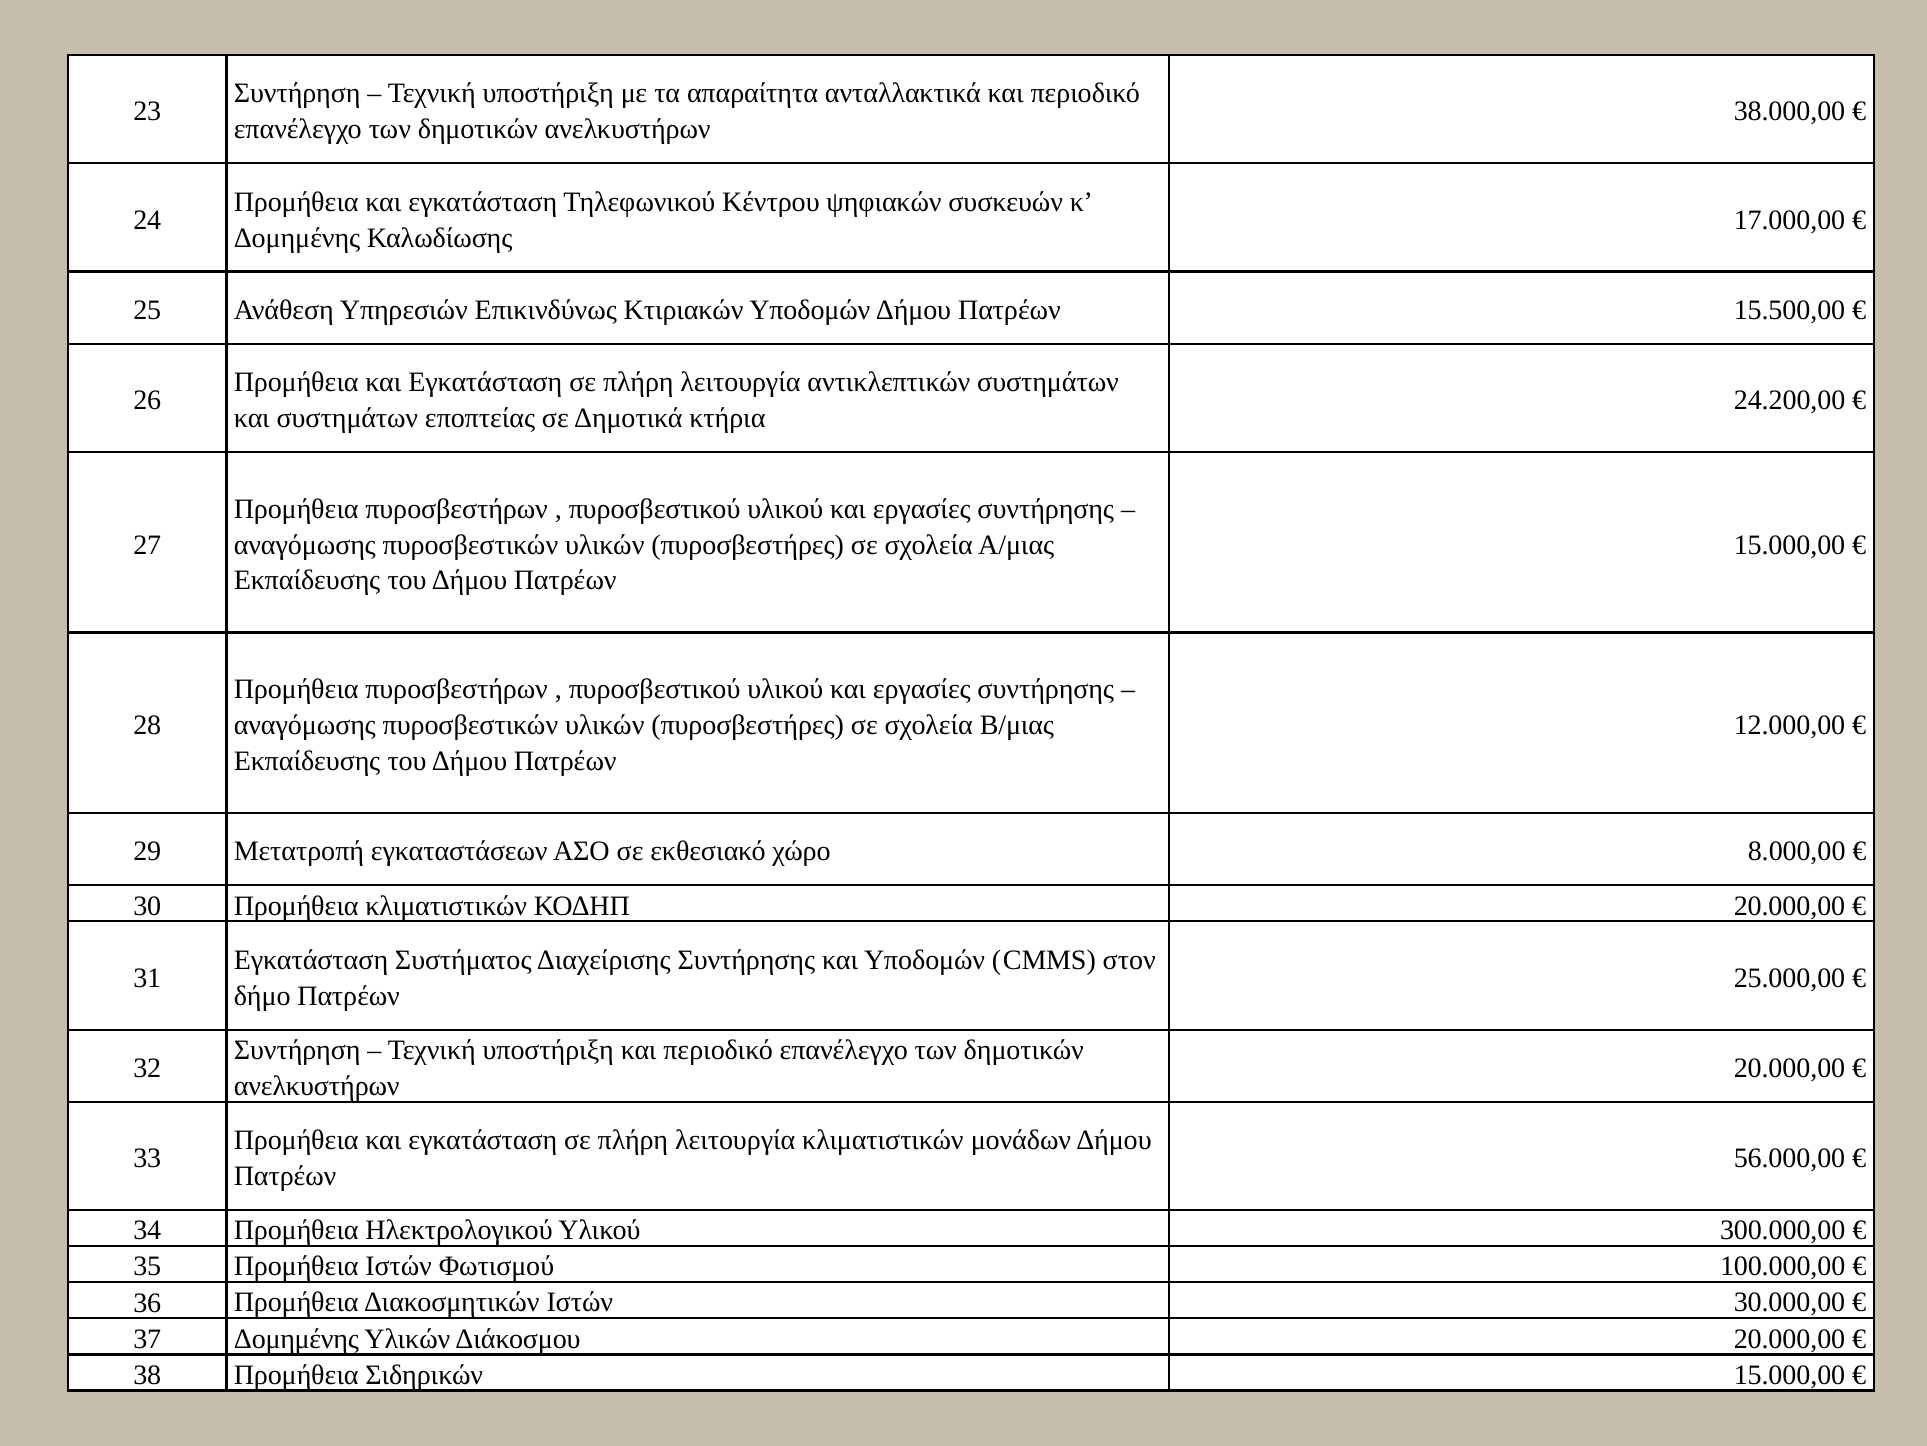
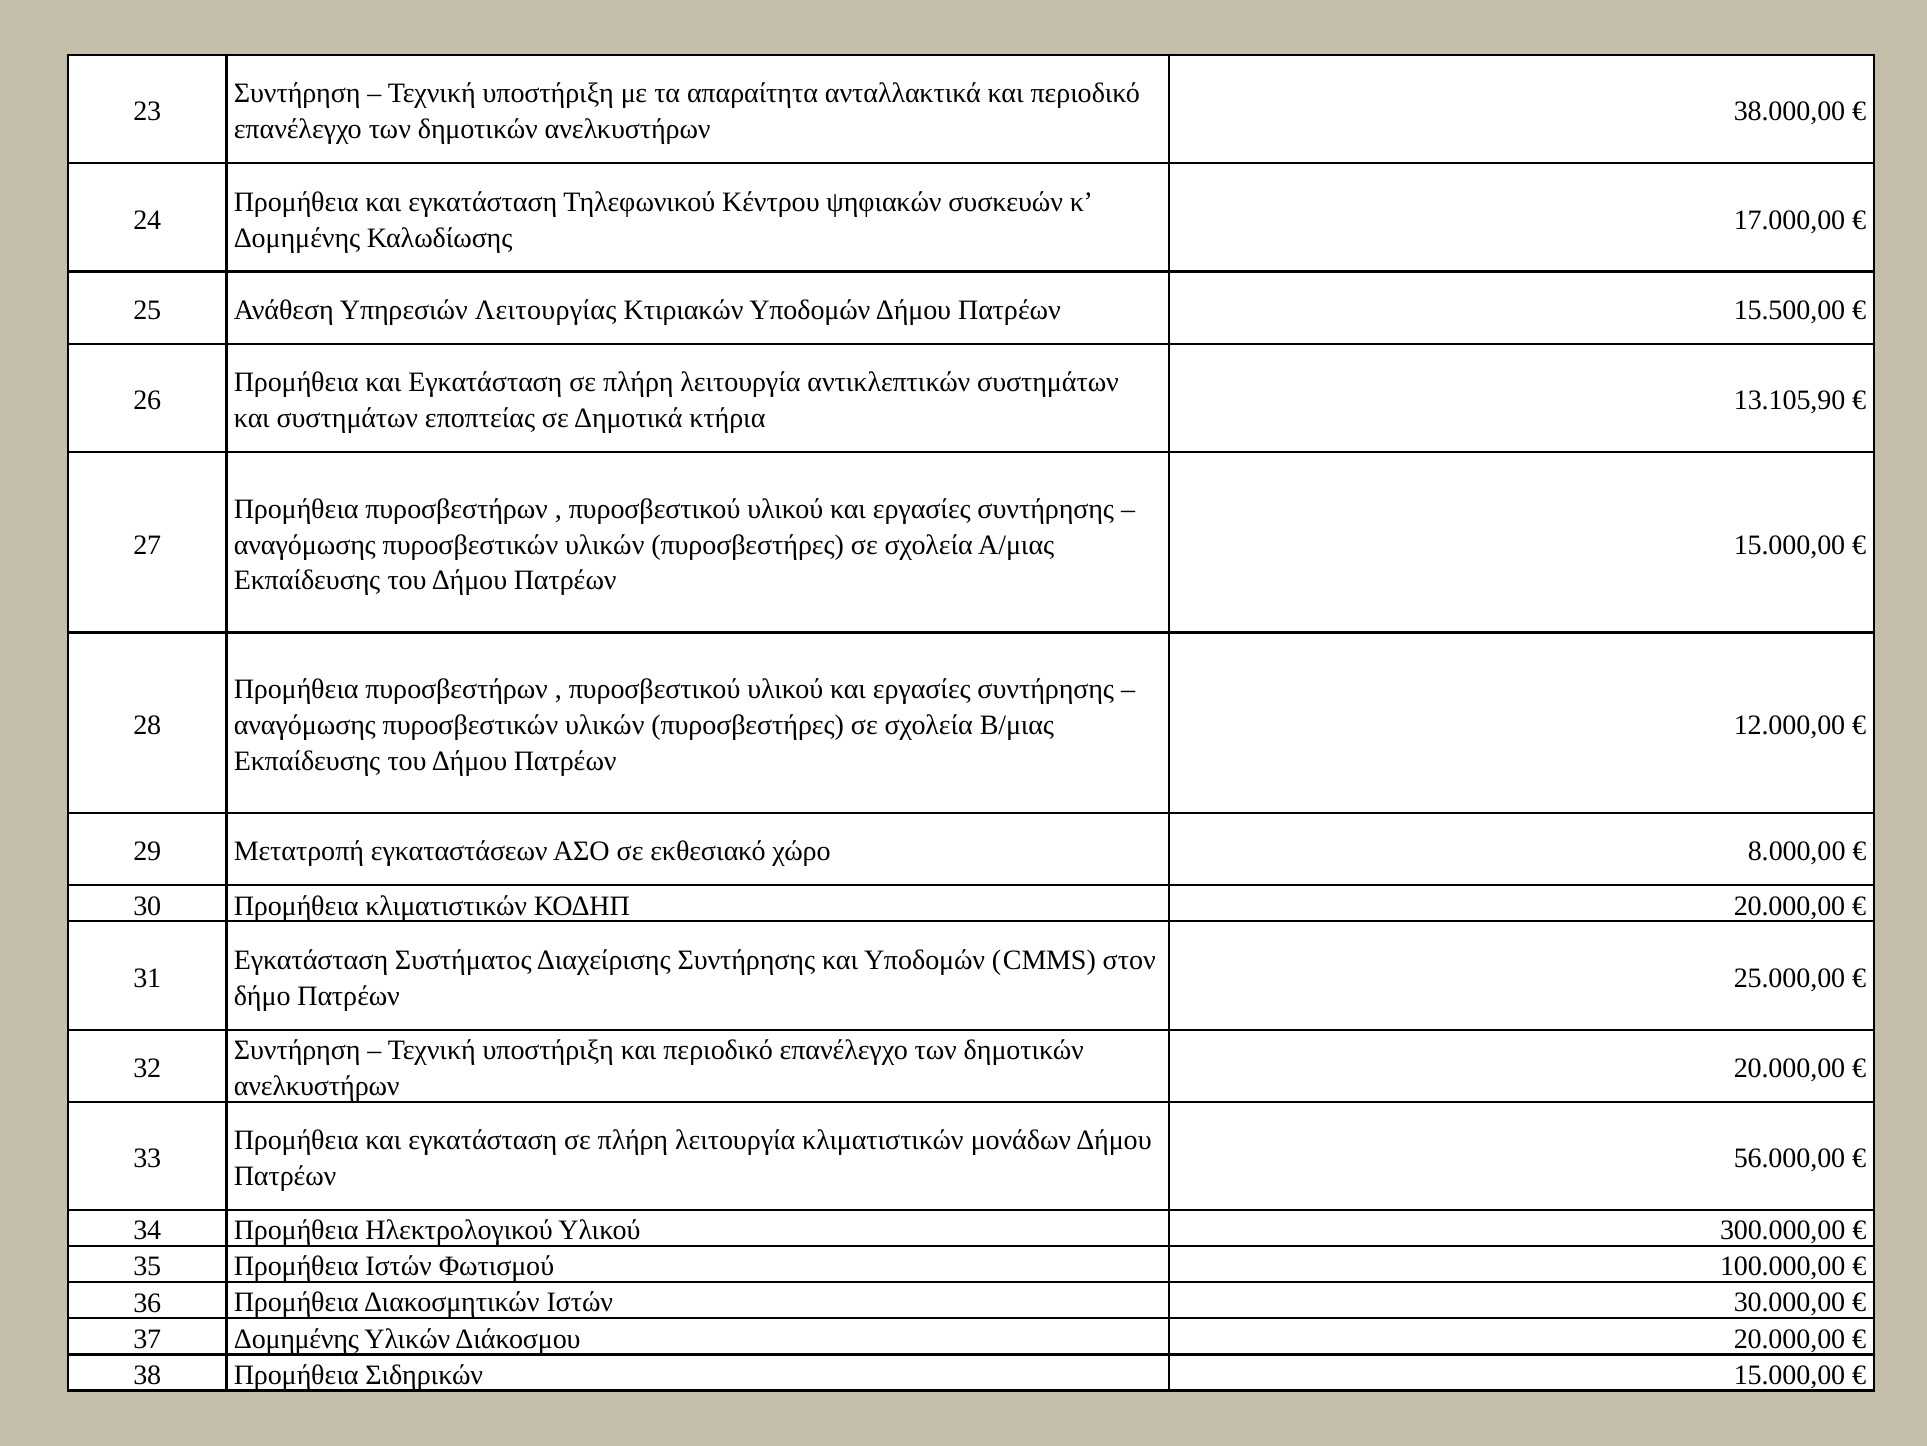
Επικινδύνως: Επικινδύνως -> Λειτουργίας (546, 310)
24.200,00: 24.200,00 -> 13.105,90 (1790, 400)
